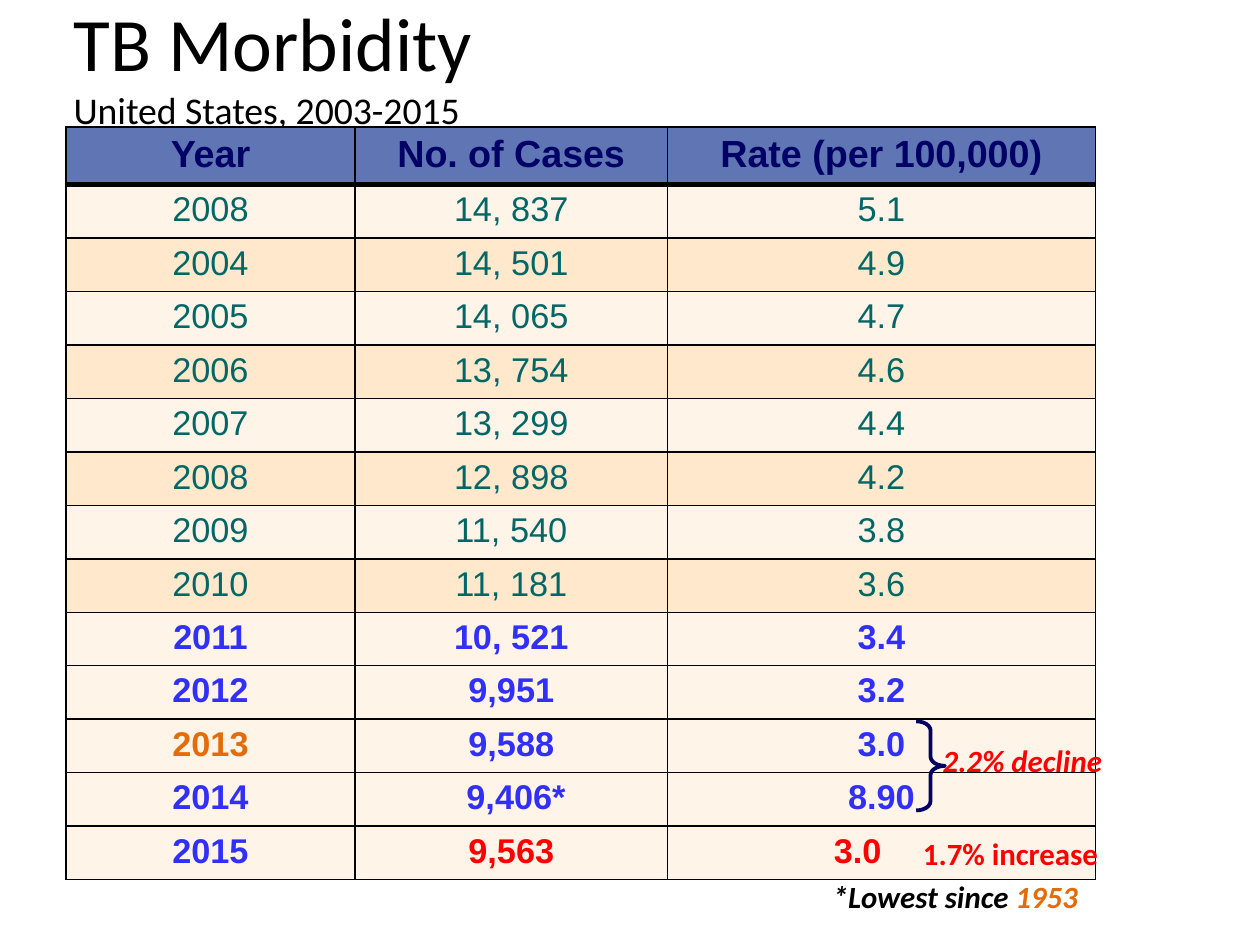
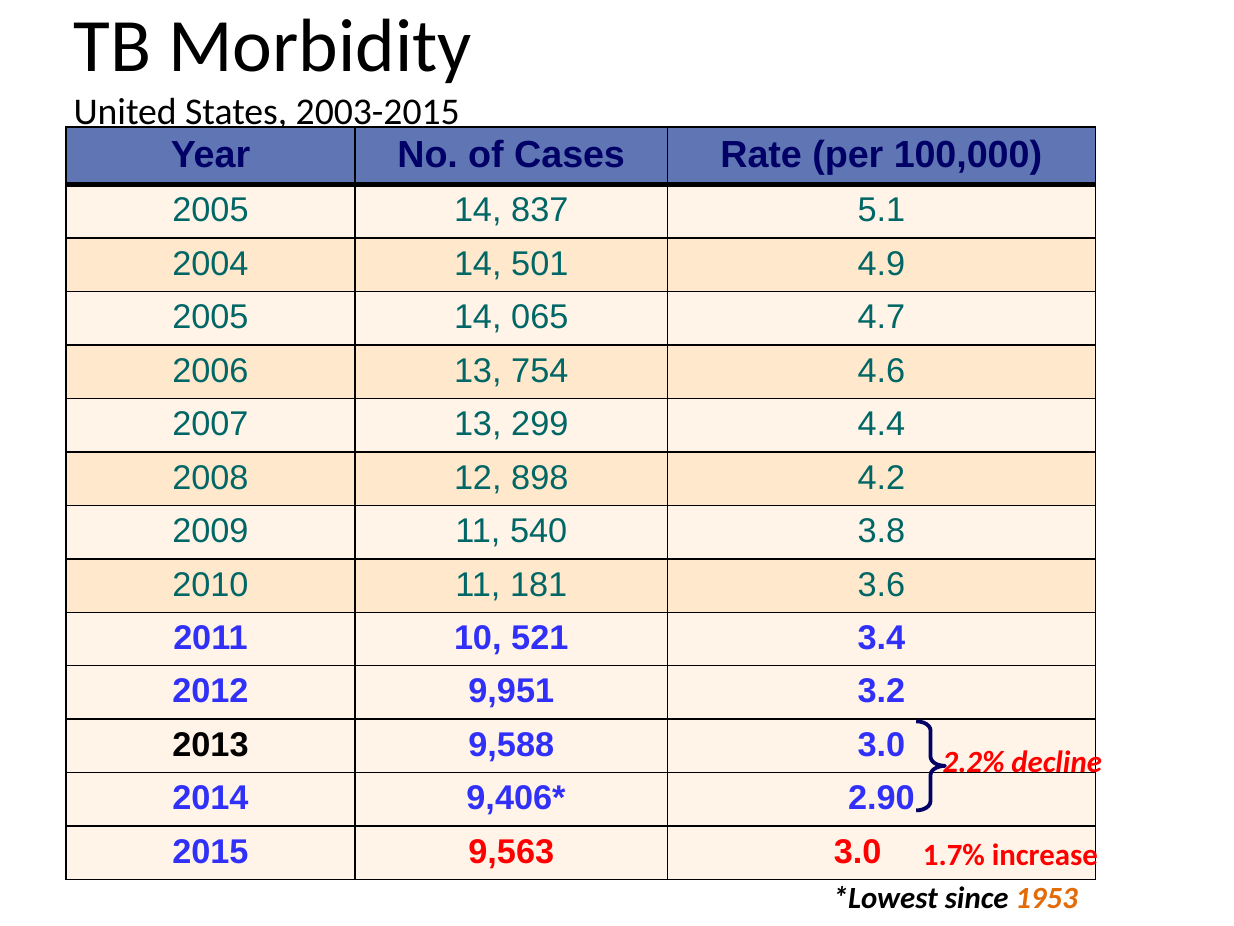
2008: 2008 -> 2005 (210, 210)
2013 colour: orange -> black (210, 745)
8.90: 8.90 -> 2.90 (881, 798)
